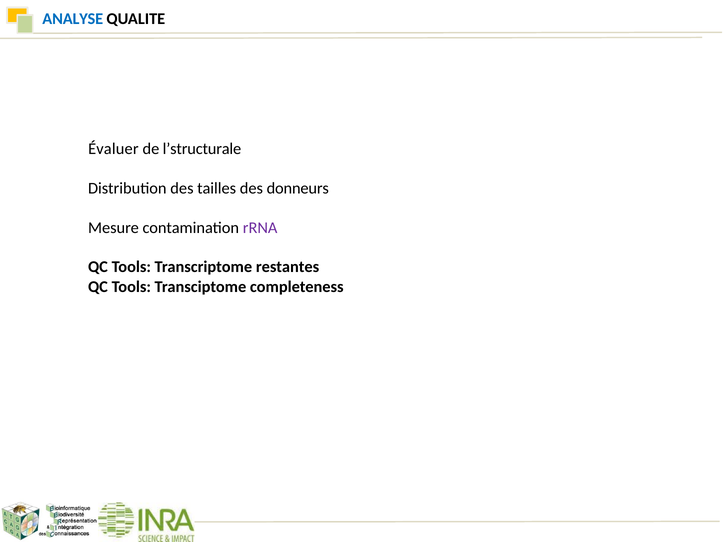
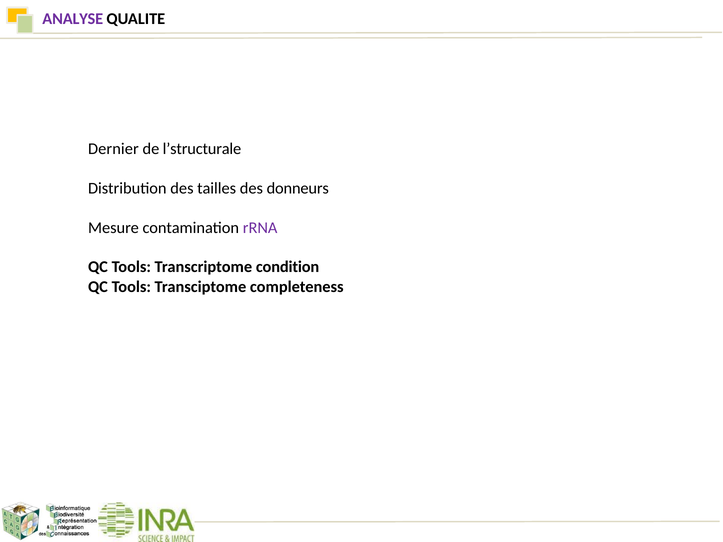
ANALYSE colour: blue -> purple (73, 19)
Évaluer: Évaluer -> Dernier (113, 149)
restantes: restantes -> condition (288, 267)
